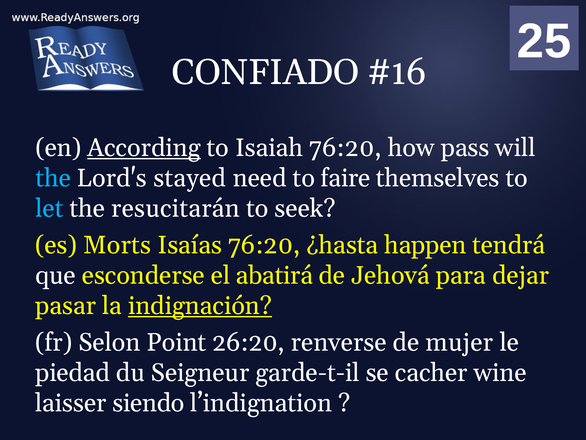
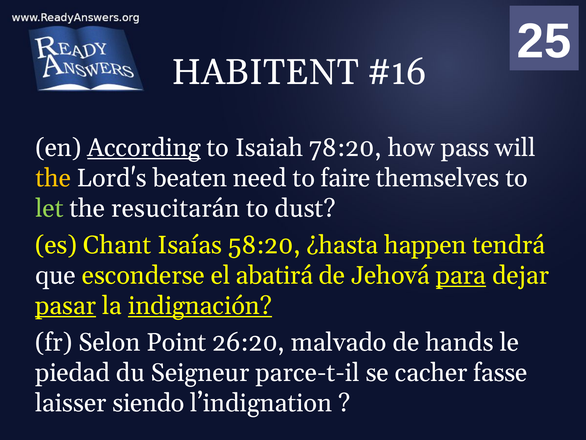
CONFIADO: CONFIADO -> HABITENT (265, 72)
Isaiah 76:20: 76:20 -> 78:20 (345, 148)
the colour: light blue -> yellow (53, 178)
stayed: stayed -> beaten (190, 178)
let colour: light blue -> light green (49, 208)
seek: seek -> dust (305, 208)
Morts: Morts -> Chant (117, 245)
Isaías 76:20: 76:20 -> 58:20 (264, 245)
para underline: none -> present (461, 275)
pasar underline: none -> present (66, 305)
renverse: renverse -> malvado (339, 342)
mujer: mujer -> hands (459, 342)
garde-t-il: garde-t-il -> parce-t-il (308, 372)
wine: wine -> fasse (500, 372)
